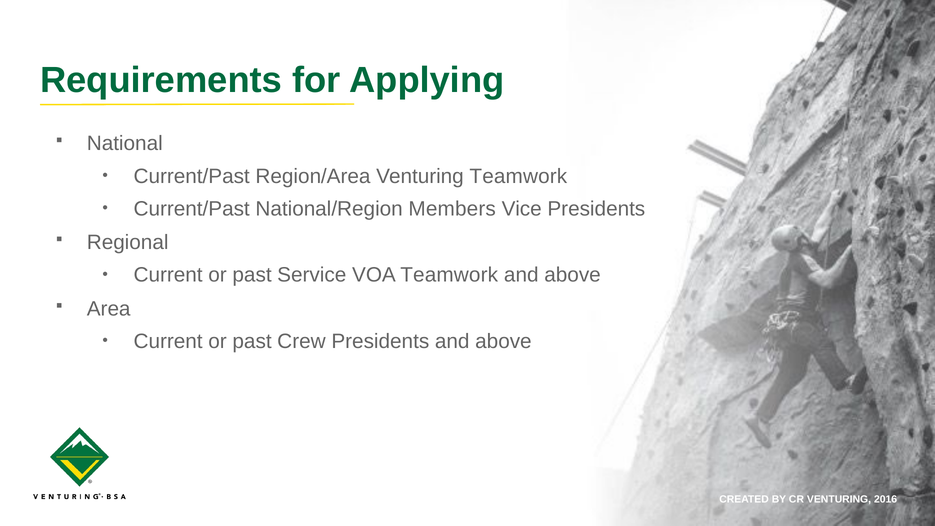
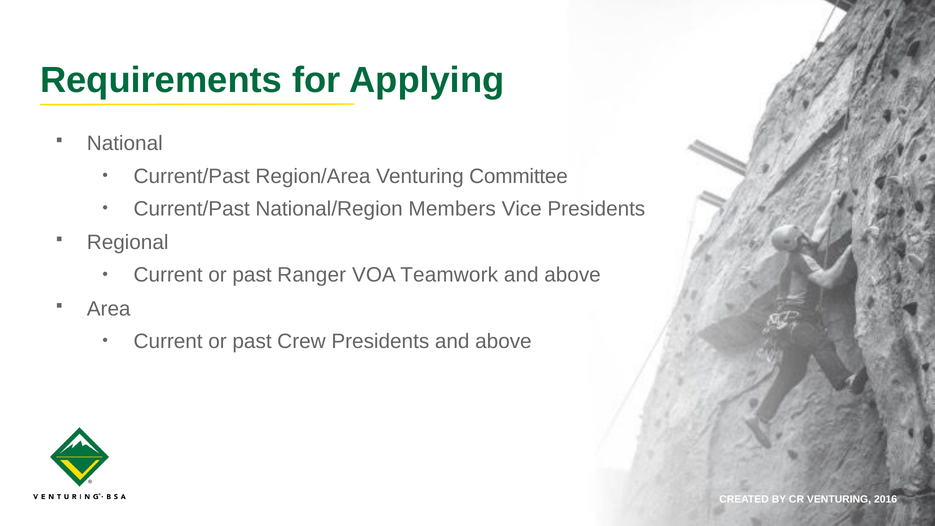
Venturing Teamwork: Teamwork -> Committee (519, 176)
Service: Service -> Ranger (312, 275)
